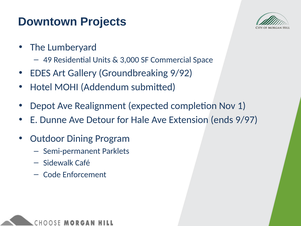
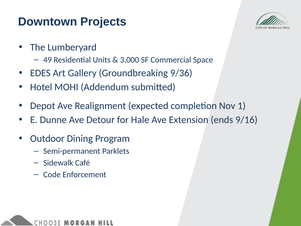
9/92: 9/92 -> 9/36 (181, 73)
9/97: 9/97 -> 9/16 (246, 120)
